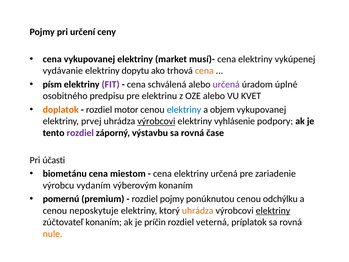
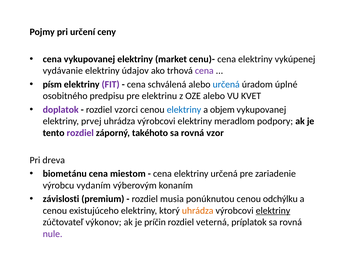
musí)-: musí)- -> cenu)- (202, 59)
dopytu: dopytu -> údajov (135, 71)
cena colour: orange -> purple (204, 71)
určená colour: purple -> blue (226, 84)
doplatok colour: orange -> purple (61, 110)
motor: motor -> vzorci (126, 110)
výrobcovi underline: present -> none (156, 121)
vyhlásenie: vyhlásenie -> meradlom (235, 121)
výstavbu: výstavbu -> takéhoto (150, 133)
čase: čase -> vzor (215, 133)
účasti: účasti -> dreva (54, 160)
pomernú: pomernú -> závislosti (61, 199)
rozdiel pojmy: pojmy -> musia (172, 199)
neposkytuje: neposkytuje -> existujúceho (94, 210)
zúčtovateľ konaním: konaním -> výkonov (104, 222)
nule colour: orange -> purple (53, 234)
